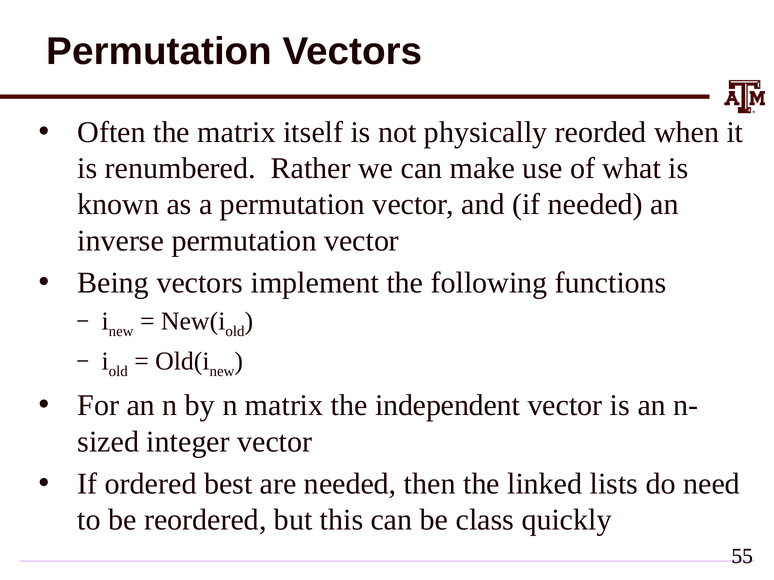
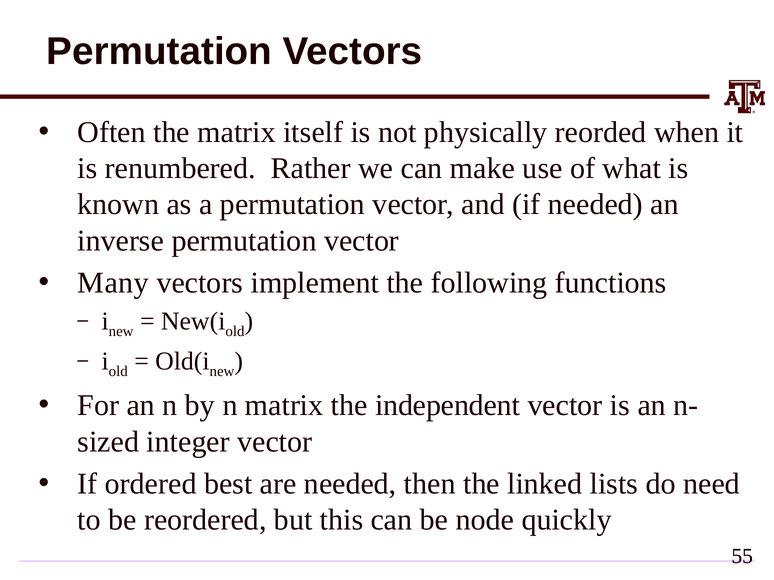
Being: Being -> Many (113, 283)
class: class -> node (485, 520)
